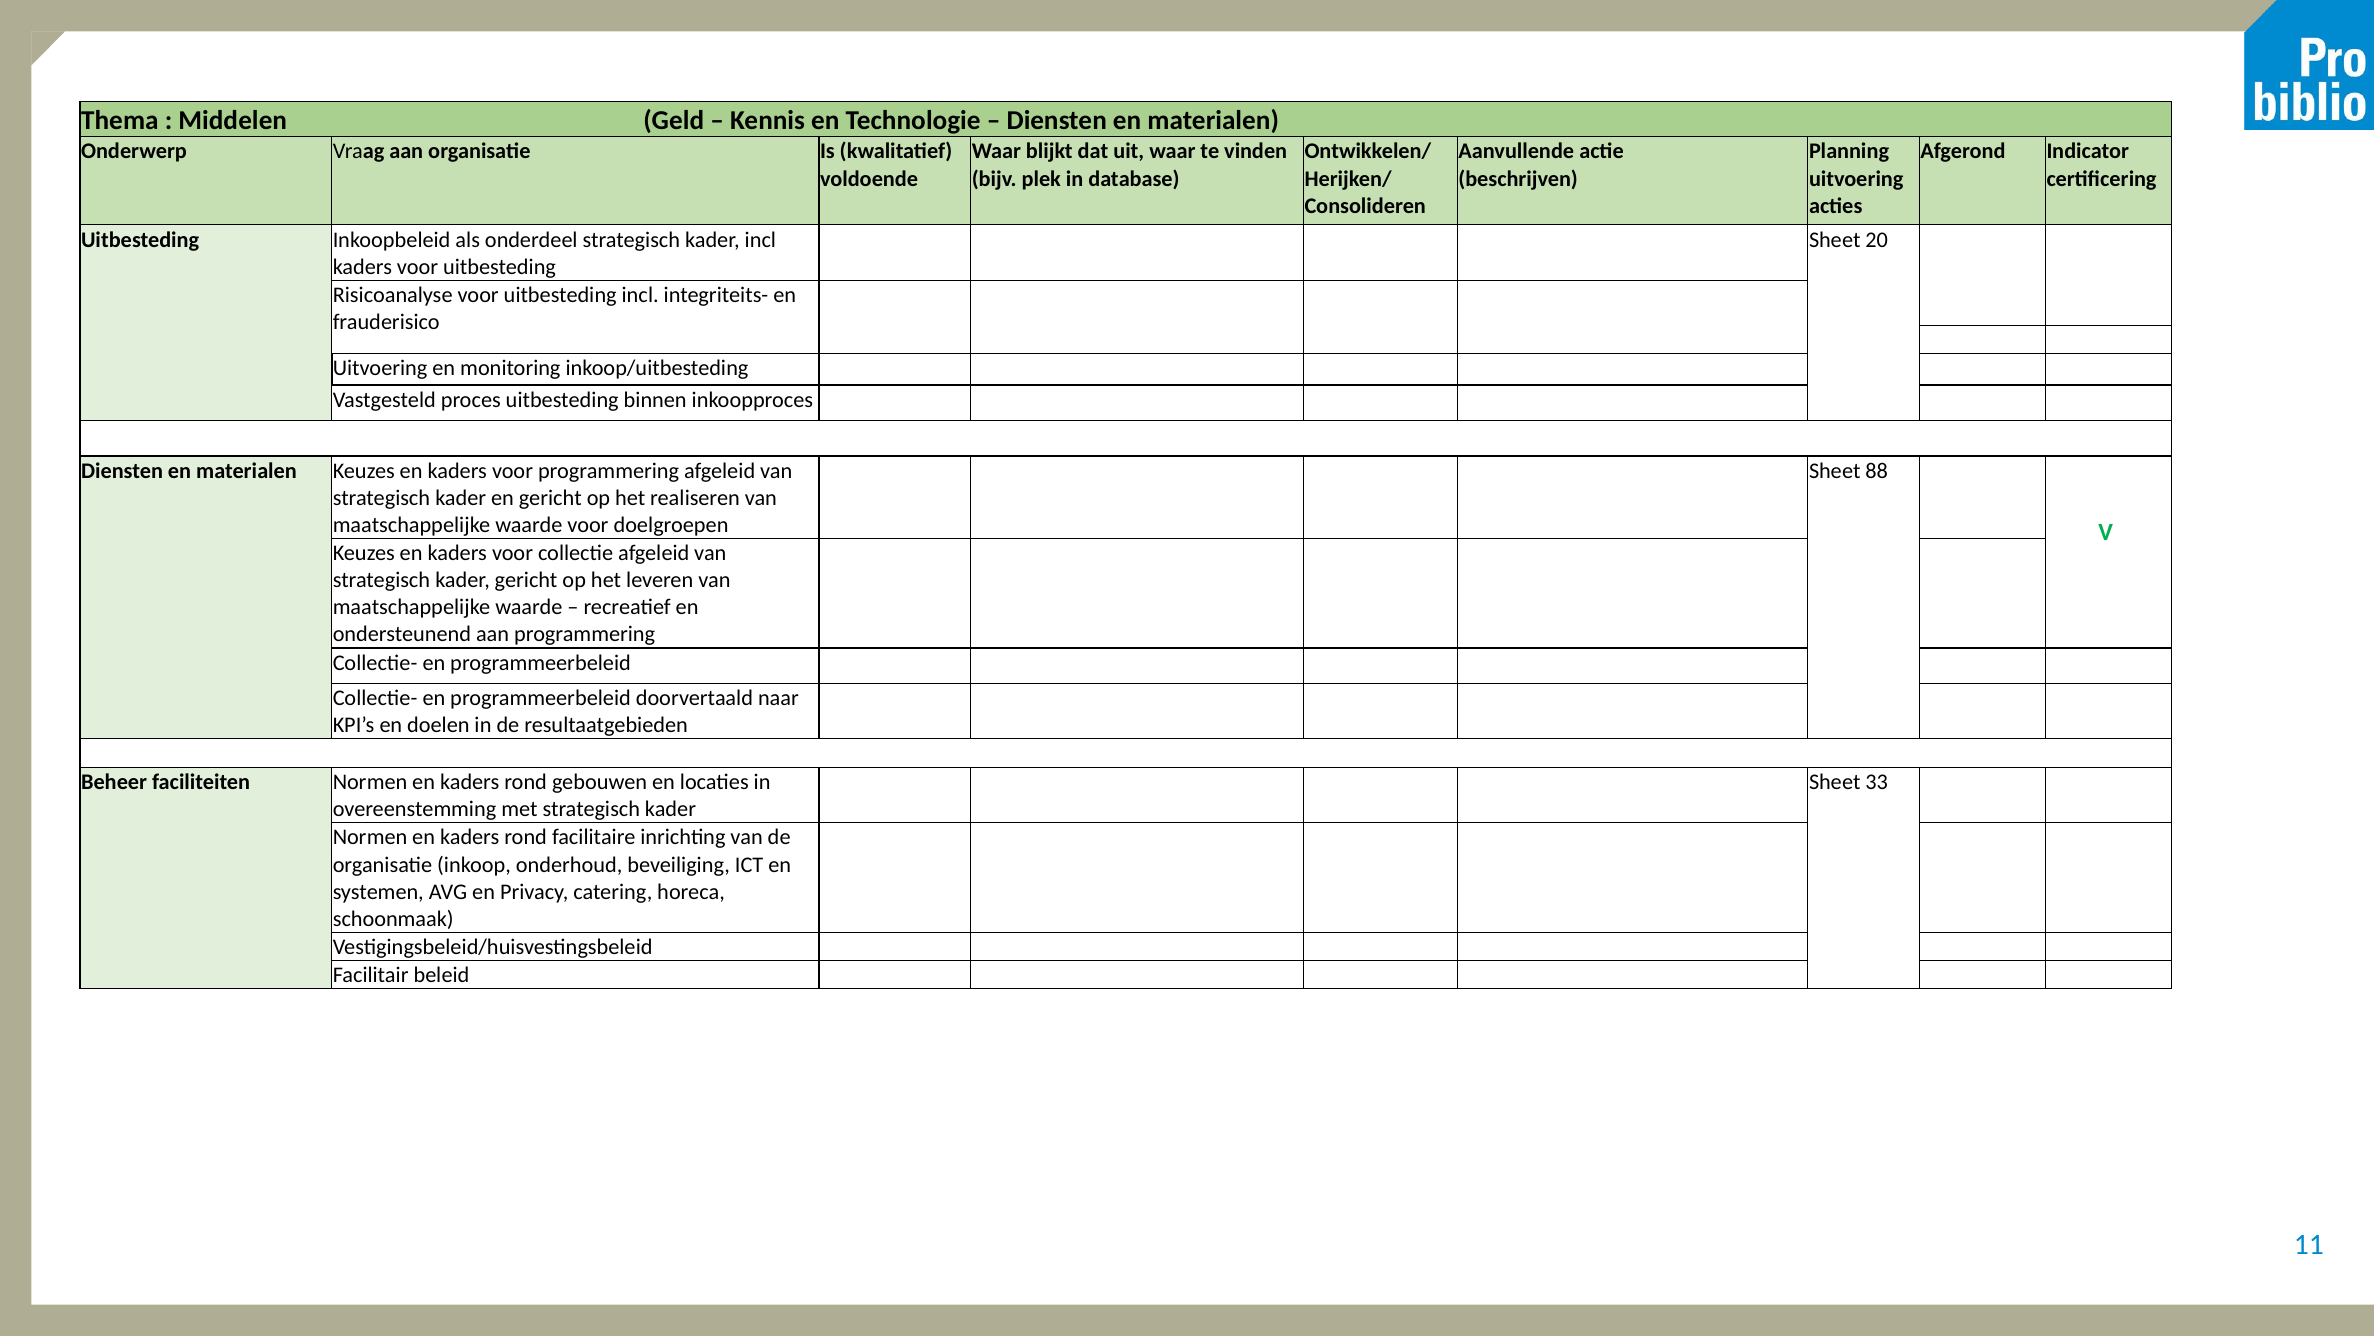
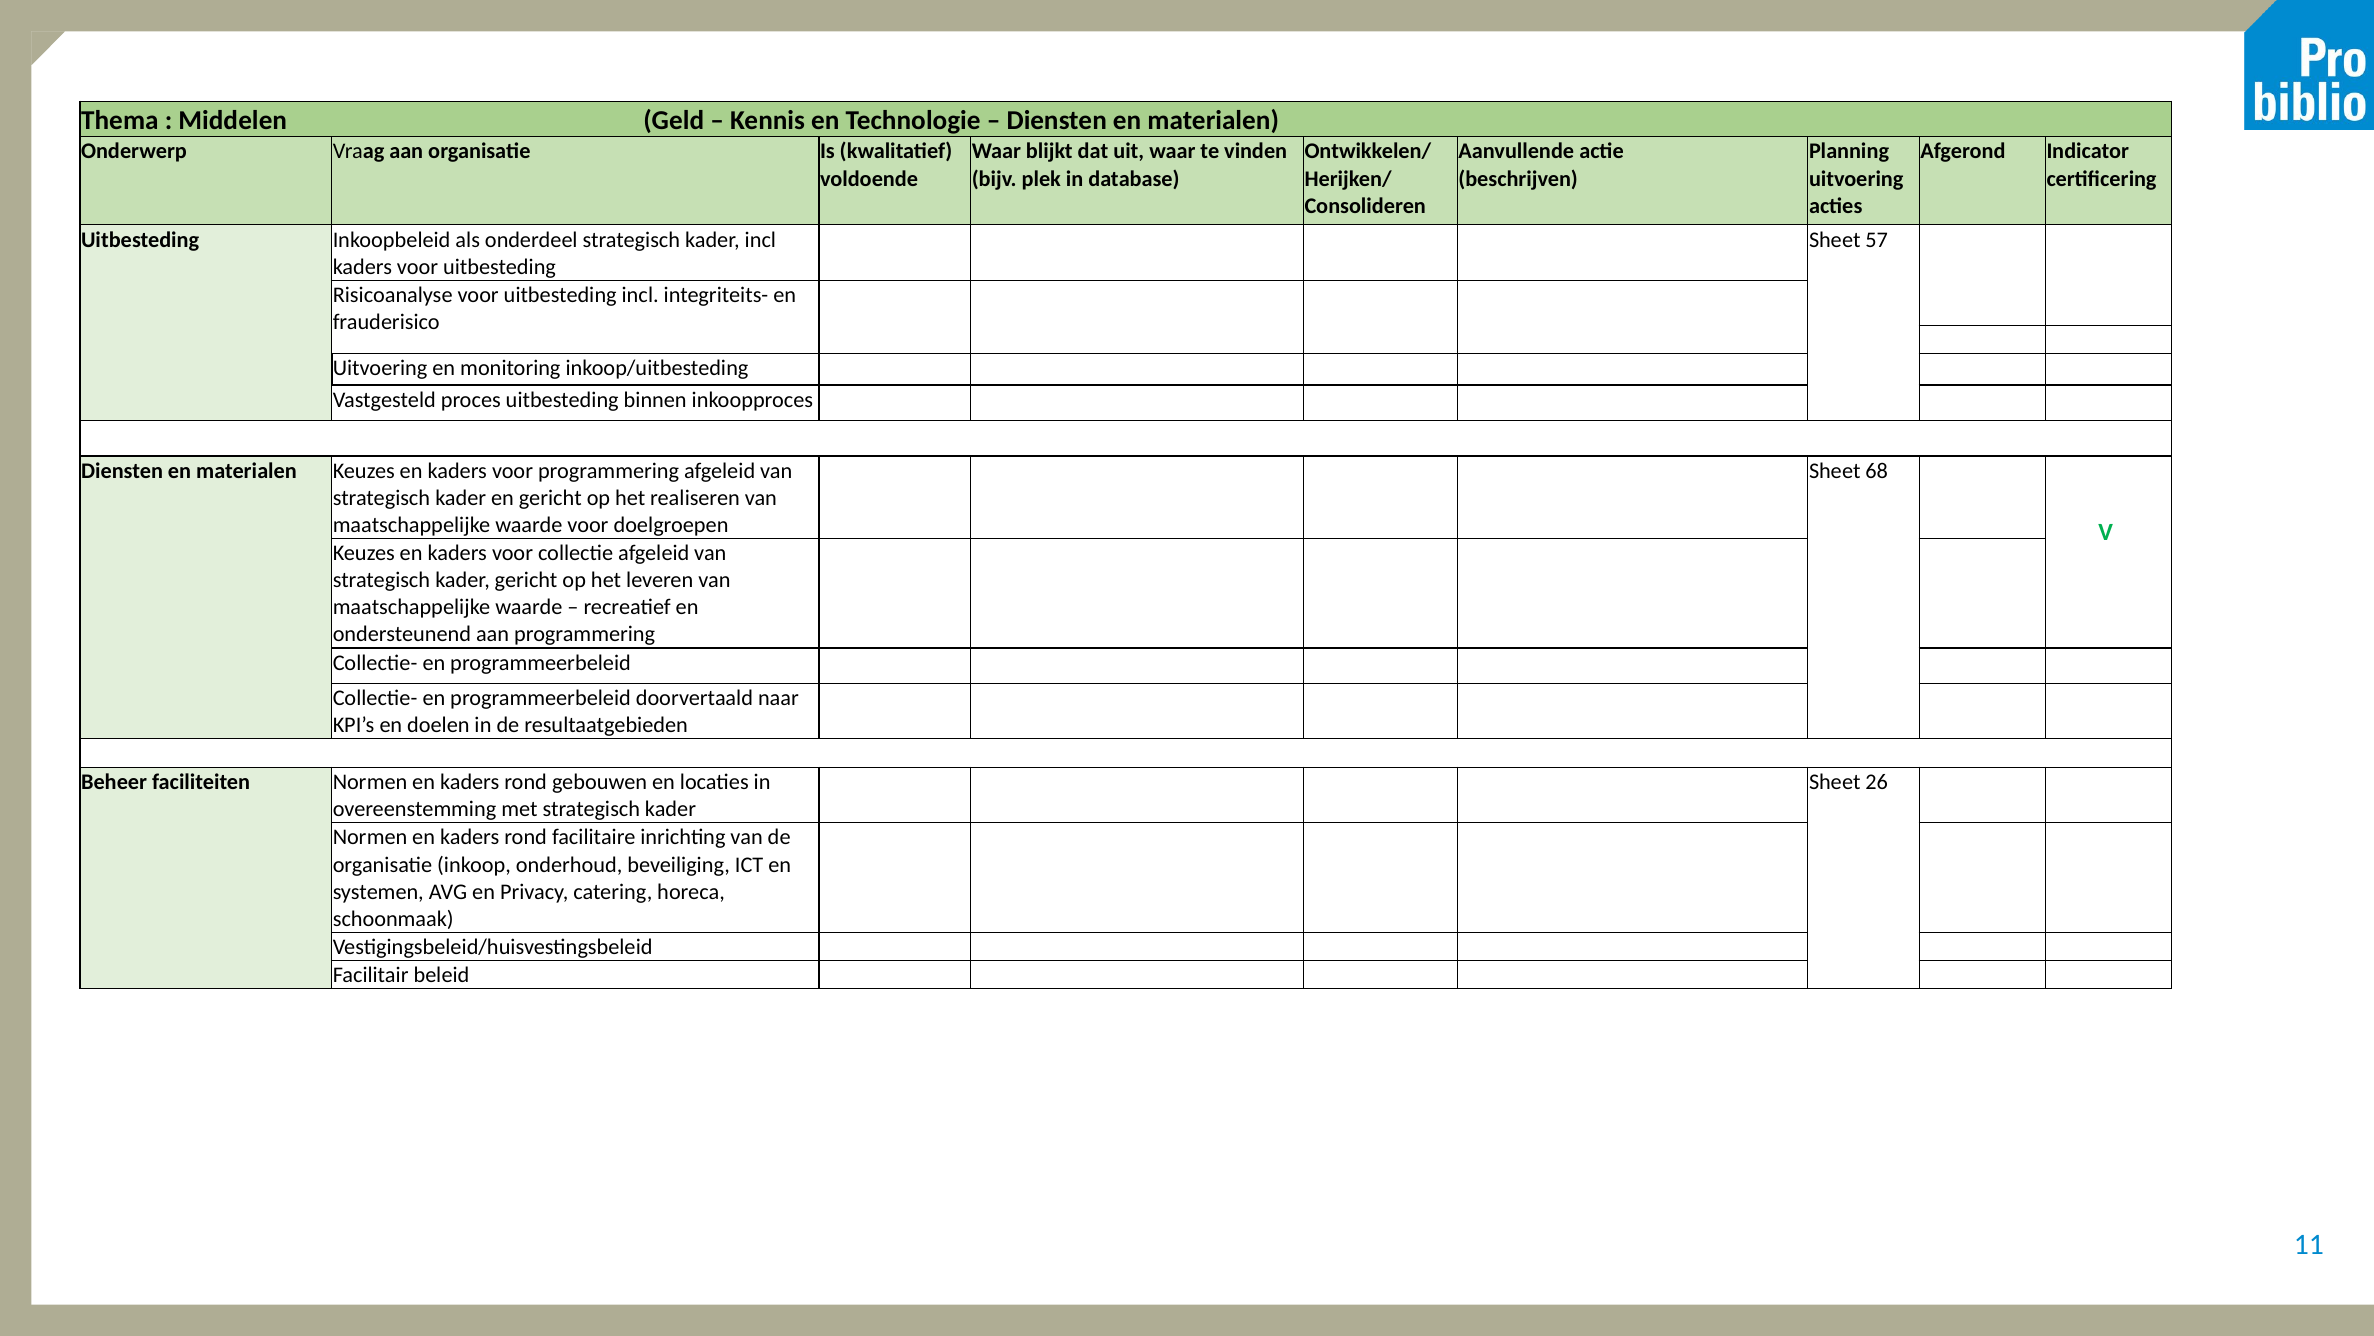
20: 20 -> 57 (1877, 240)
88: 88 -> 68 (1877, 471)
33: 33 -> 26 (1877, 782)
